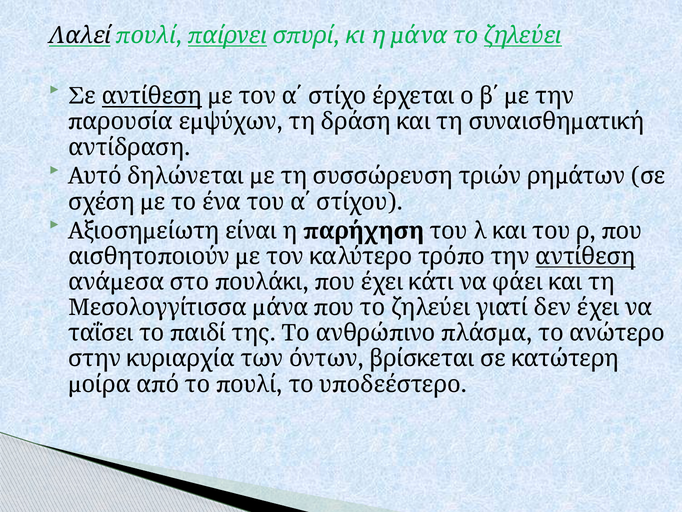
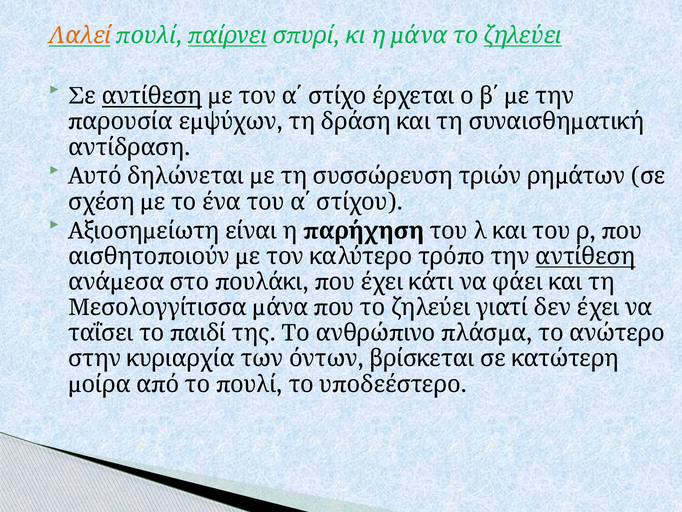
Λαλεί colour: black -> orange (80, 35)
